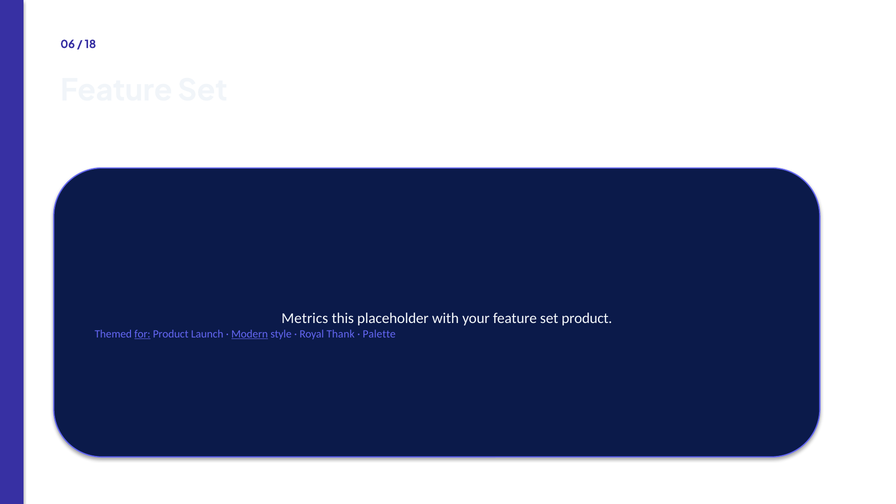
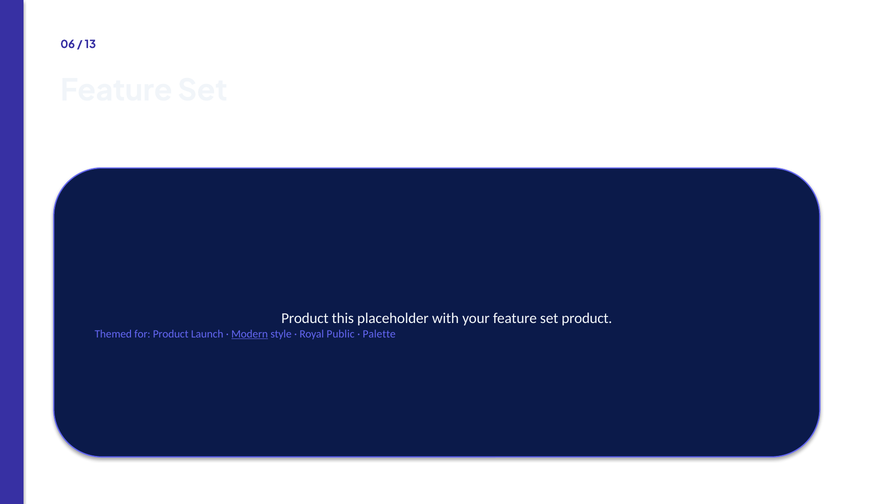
18: 18 -> 13 (90, 44)
Metrics: Metrics -> Product (305, 319)
for underline: present -> none (142, 334)
Thank: Thank -> Public (341, 334)
